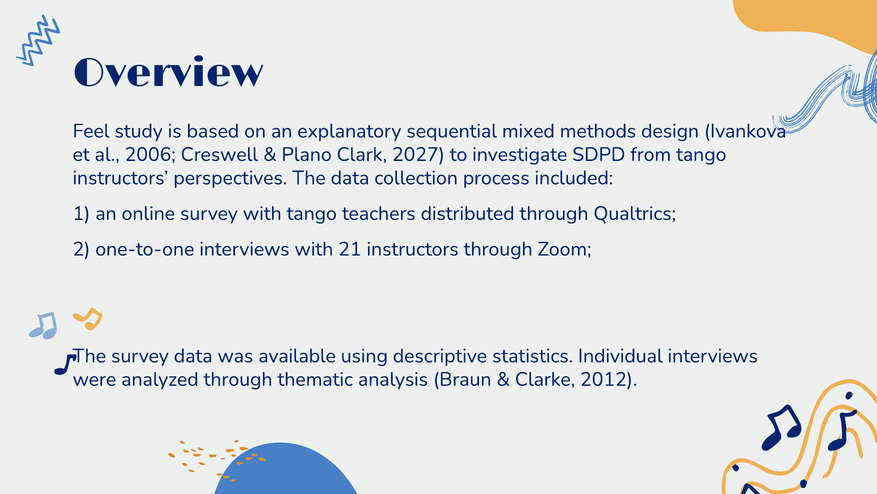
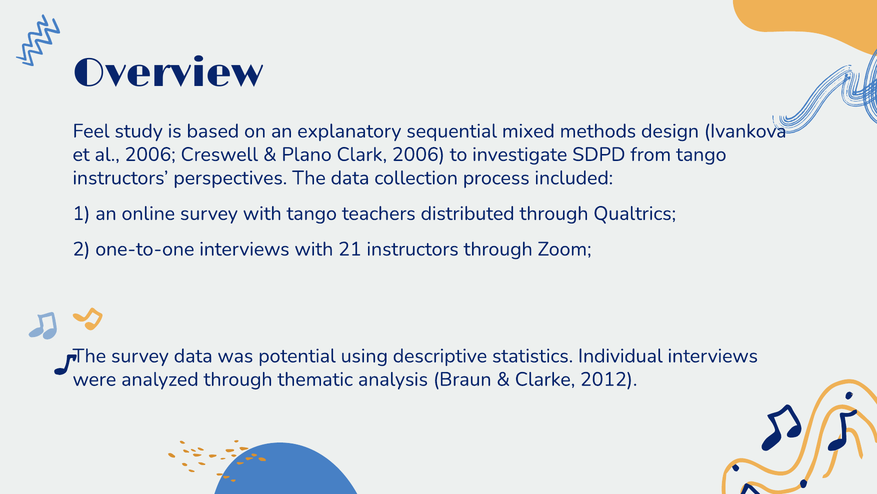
Clark 2027: 2027 -> 2006 (418, 154)
available: available -> potential (297, 355)
